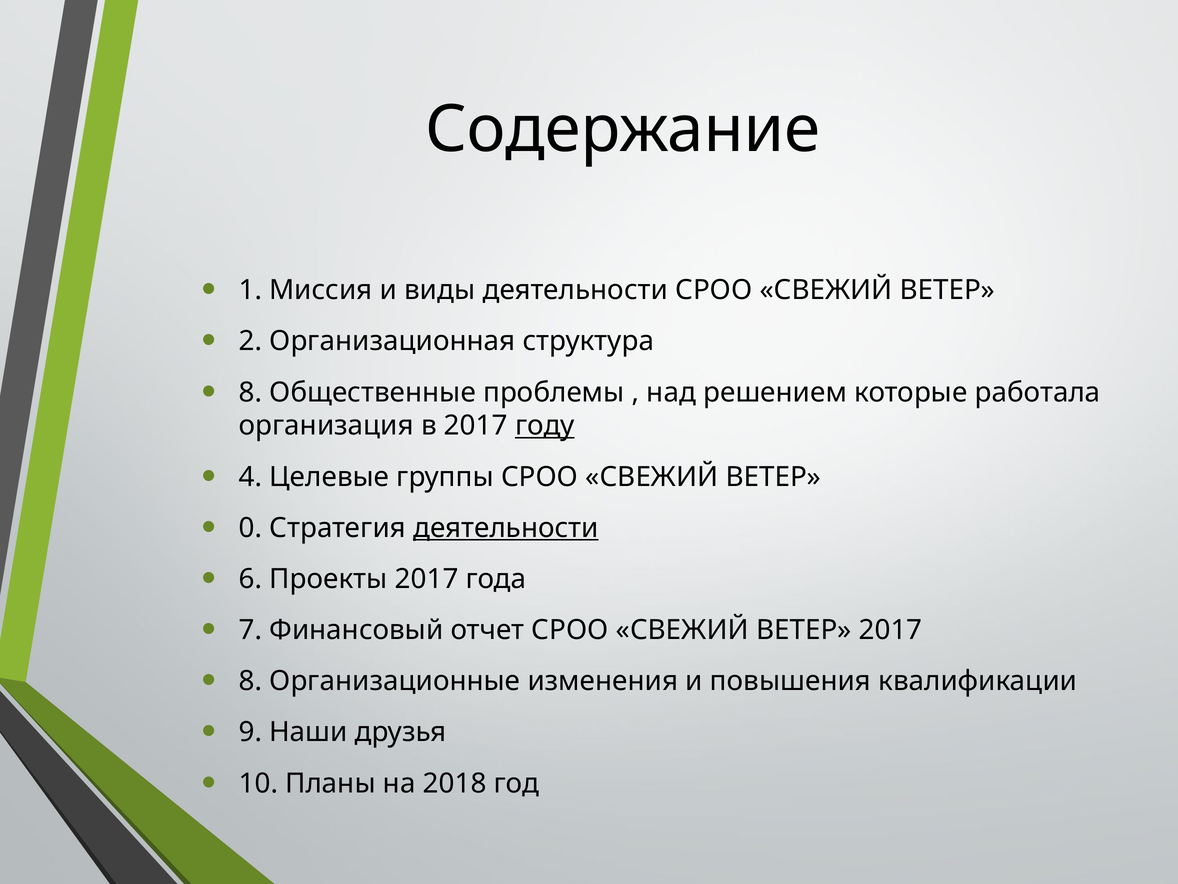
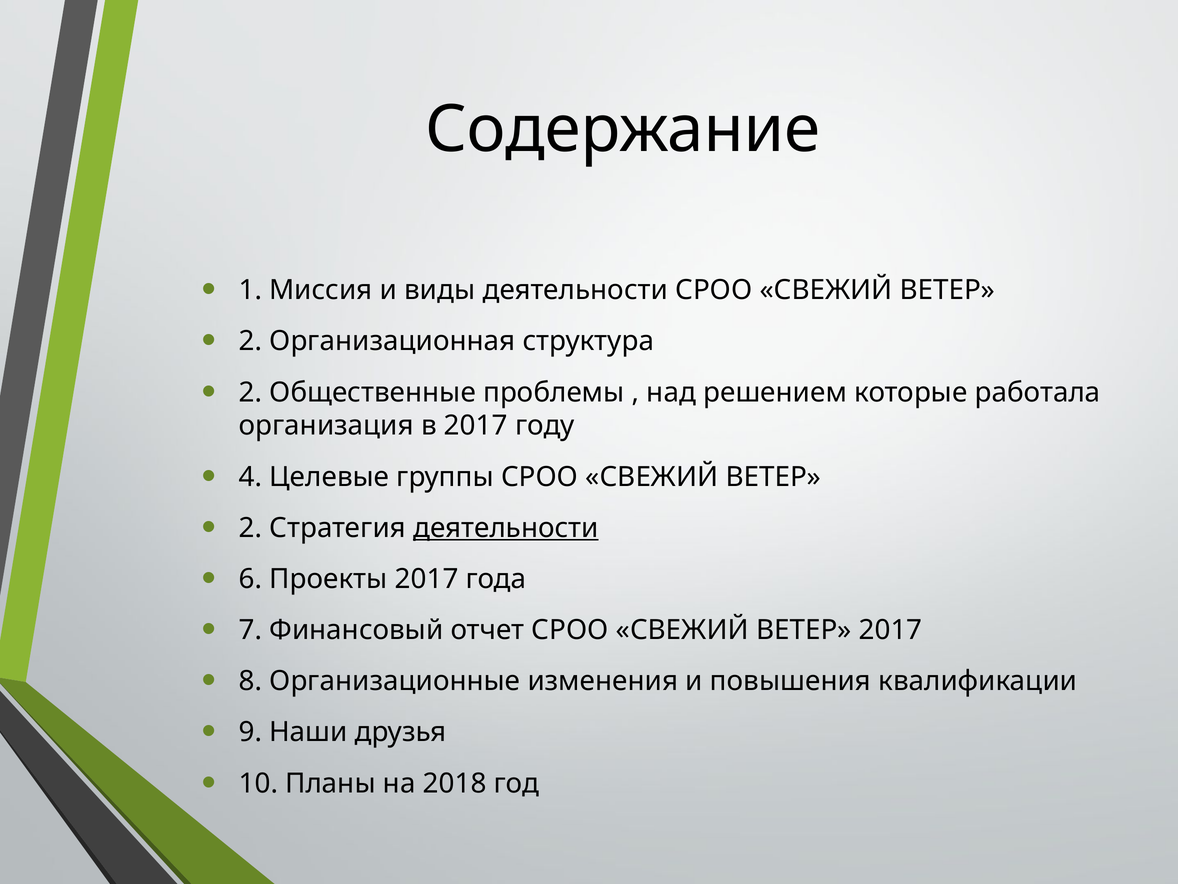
8: 8 -> 2 (250, 392)
году underline: present -> none (545, 426)
0: 0 -> 2 (250, 528)
